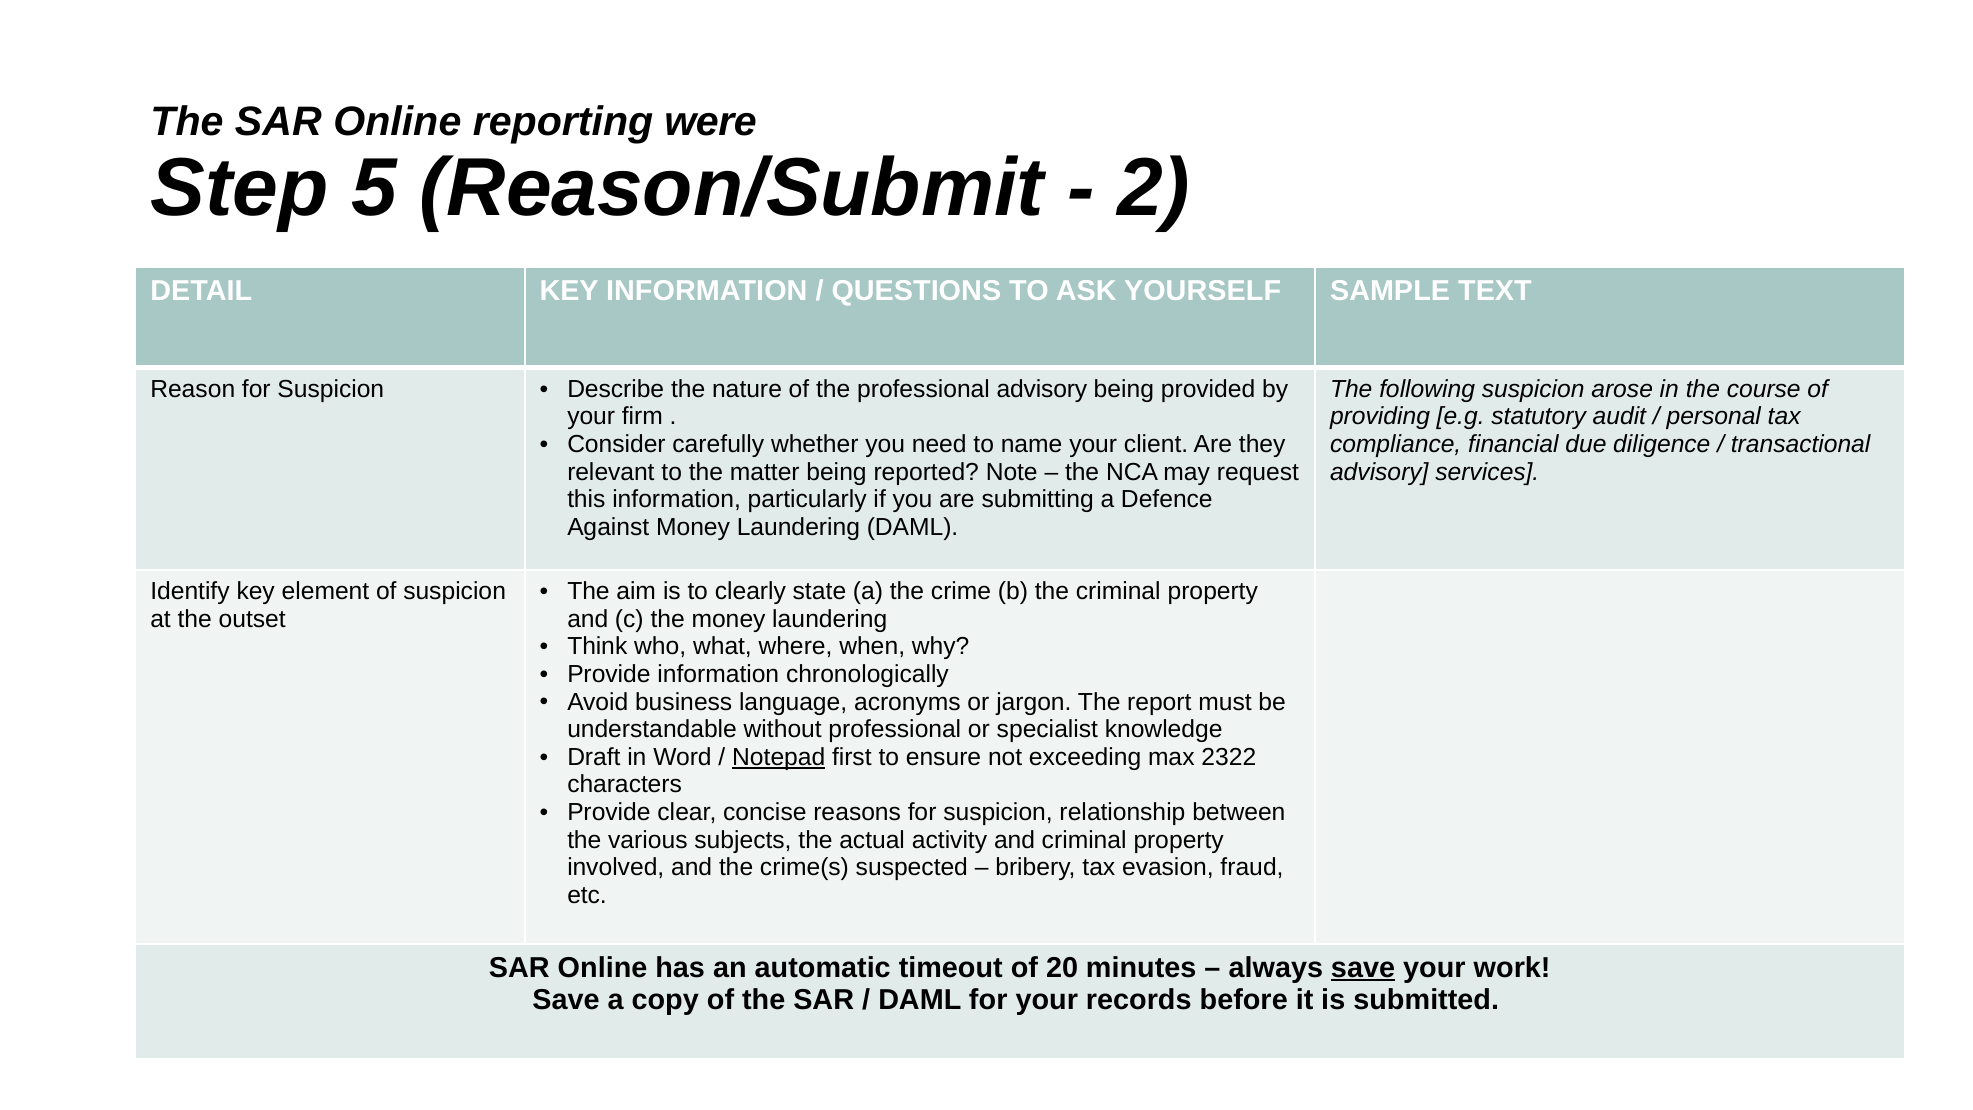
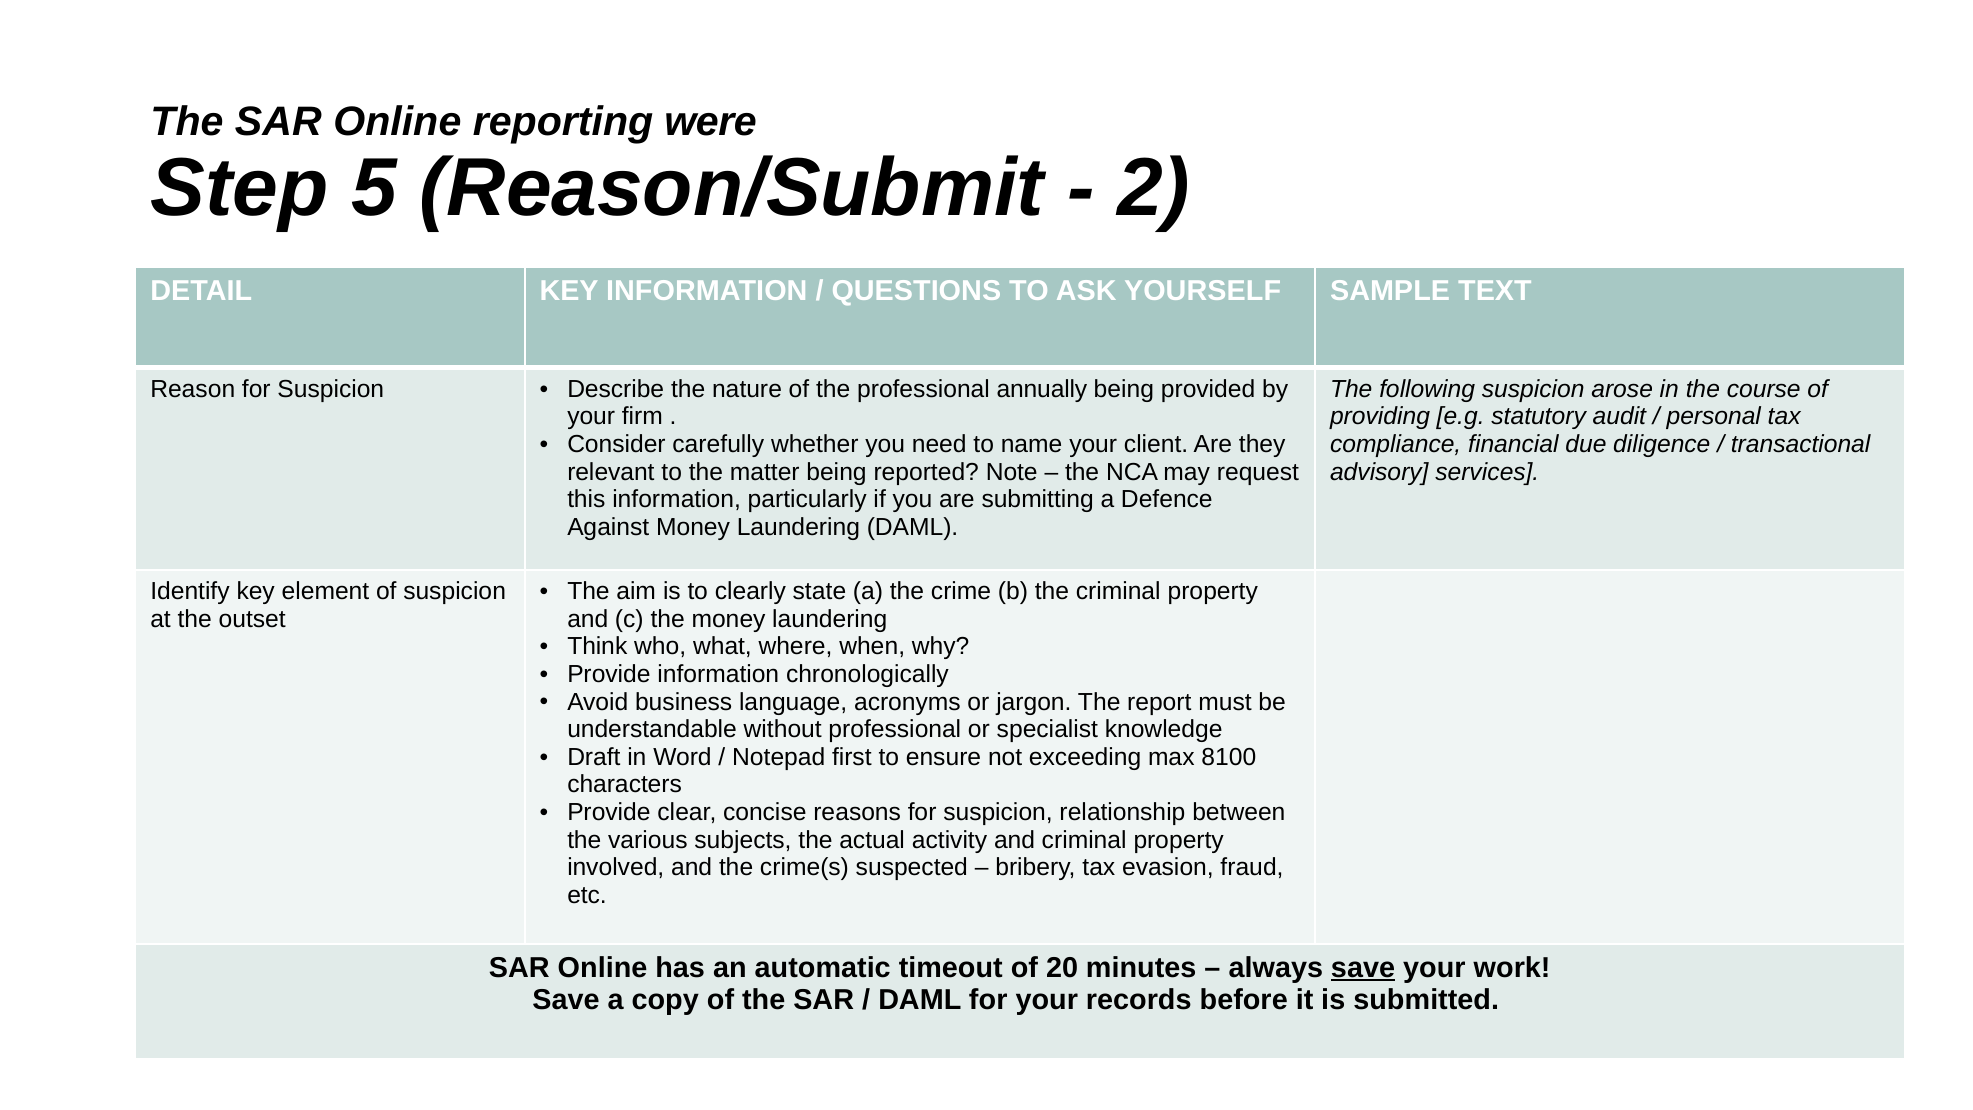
professional advisory: advisory -> annually (1042, 389)
Notepad underline: present -> none (779, 757)
2322: 2322 -> 8100 (1229, 757)
